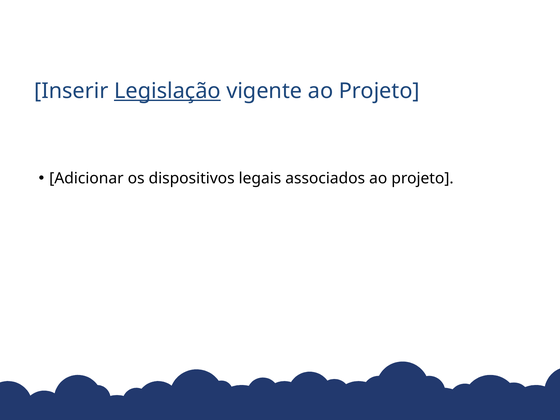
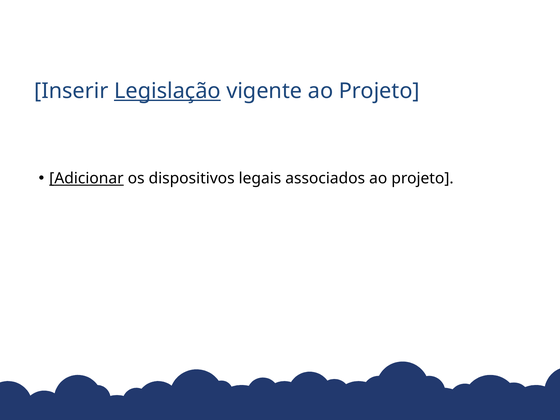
Adicionar underline: none -> present (86, 178)
